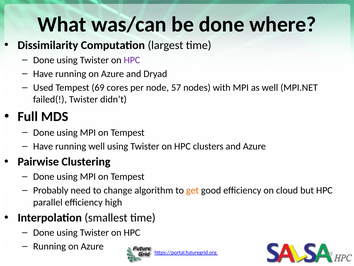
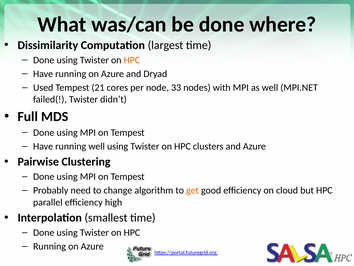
HPC colour: purple -> orange (132, 60)
69: 69 -> 21 (98, 87)
57: 57 -> 33 (176, 87)
